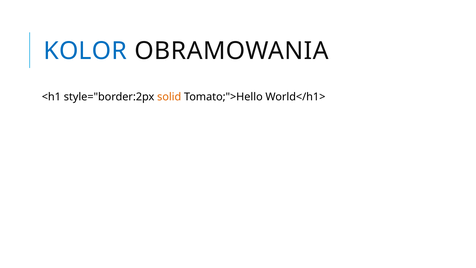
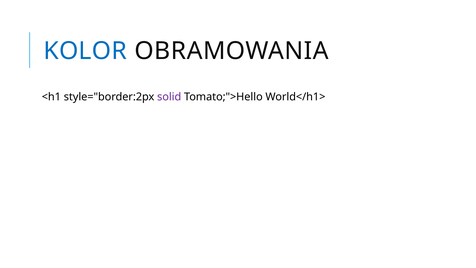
solid colour: orange -> purple (169, 97)
